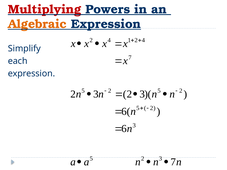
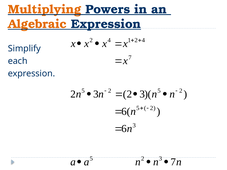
Multiplying colour: red -> orange (45, 9)
